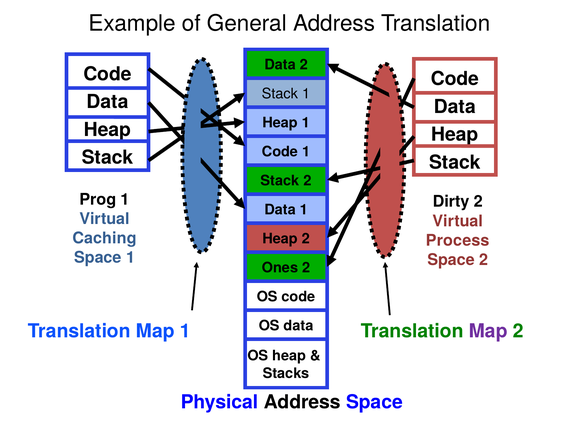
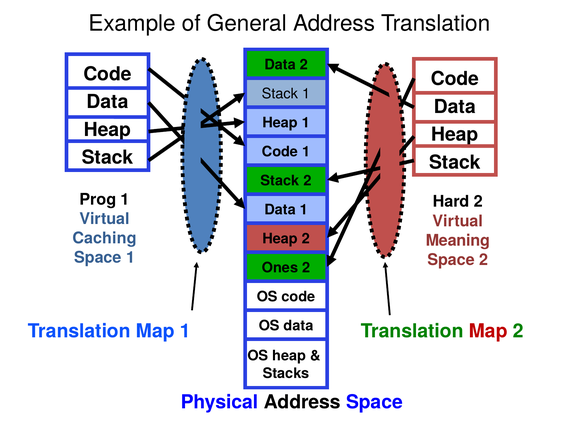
Dirty: Dirty -> Hard (451, 201)
Process: Process -> Meaning (458, 240)
Map colour: purple -> red (488, 330)
